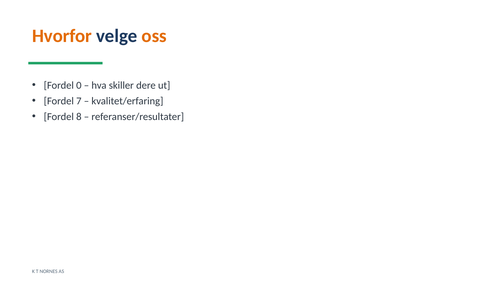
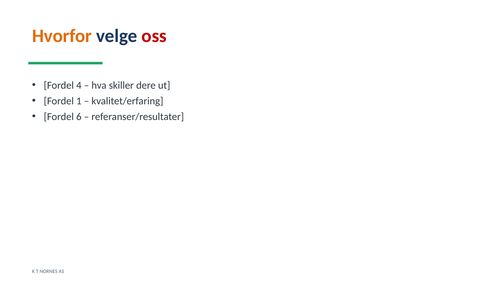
oss colour: orange -> red (154, 36)
0: 0 -> 4 (79, 85)
7: 7 -> 1 (79, 101)
8: 8 -> 6 (79, 117)
